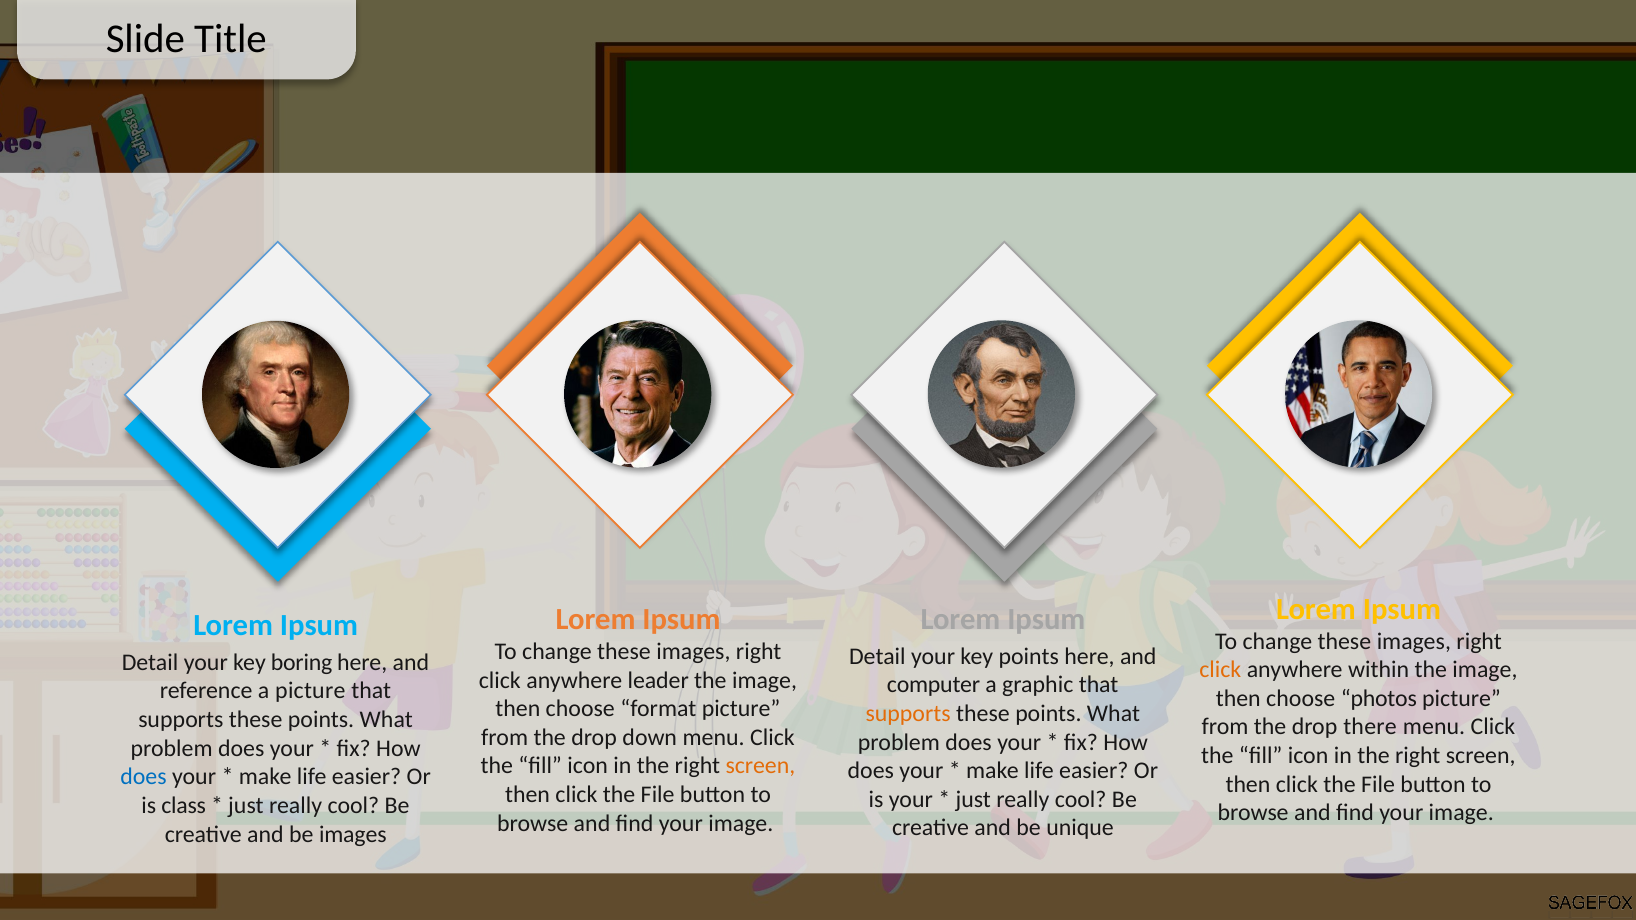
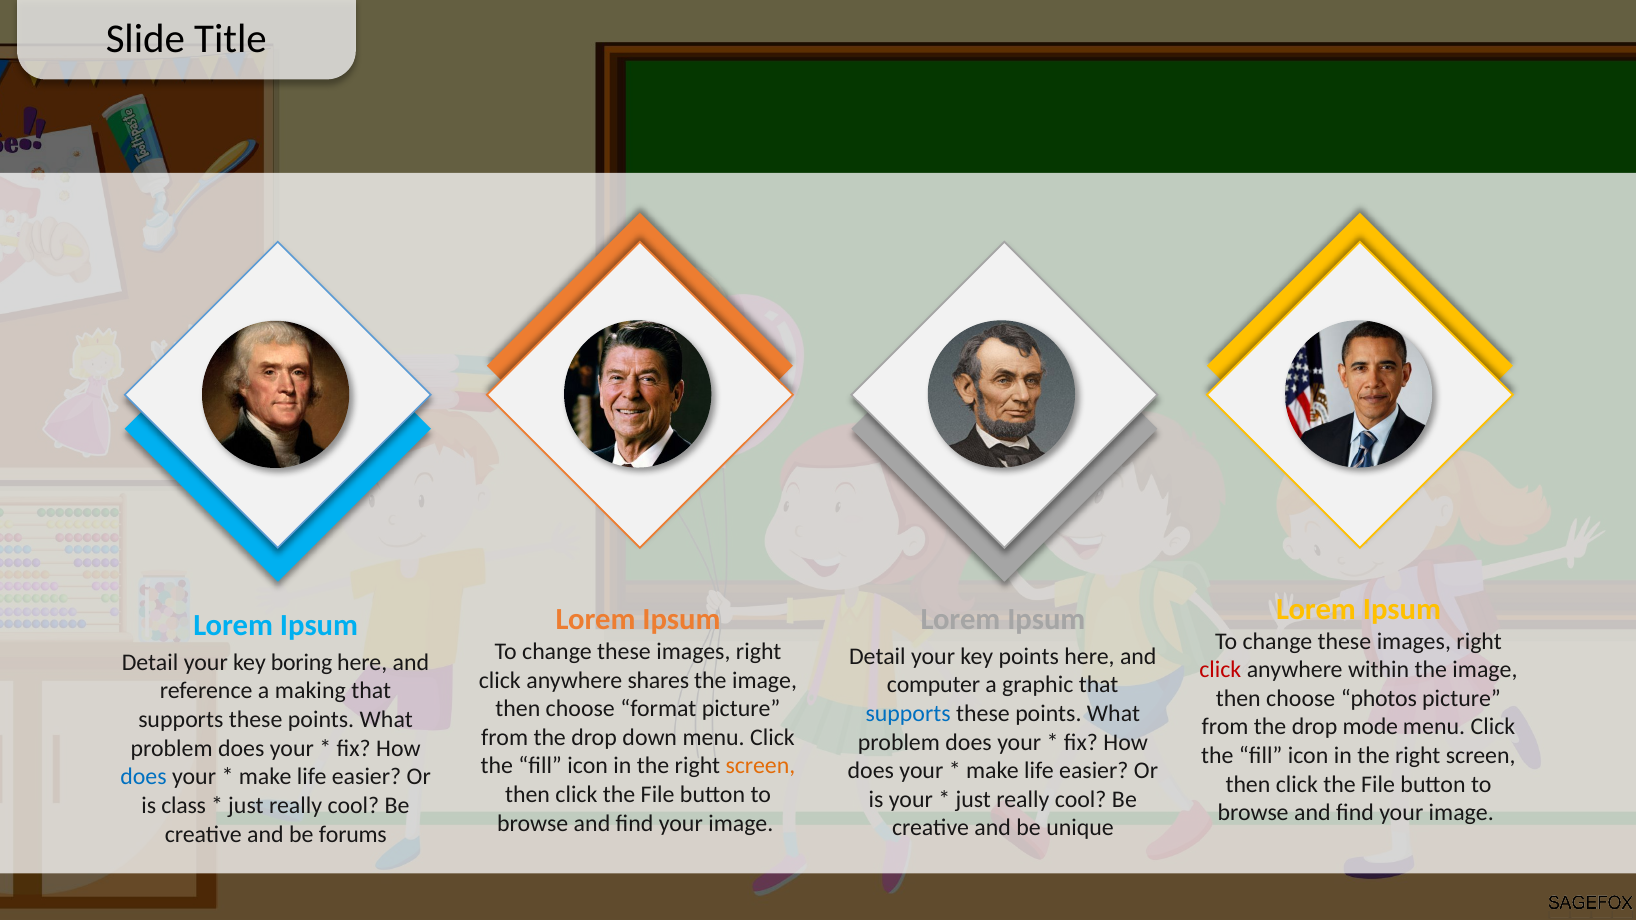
click colour: orange -> red (1220, 670)
leader: leader -> shares (658, 680)
a picture: picture -> making (310, 691)
supports colour: orange -> blue (908, 714)
there: there -> mode (1370, 727)
be images: images -> forums (353, 834)
